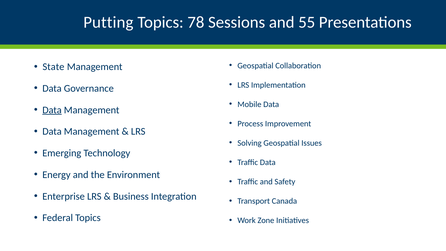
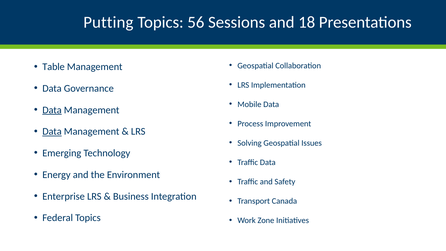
78: 78 -> 56 (196, 22)
55: 55 -> 18 (307, 22)
State: State -> Table (54, 67)
Data underline: none -> present (52, 132)
